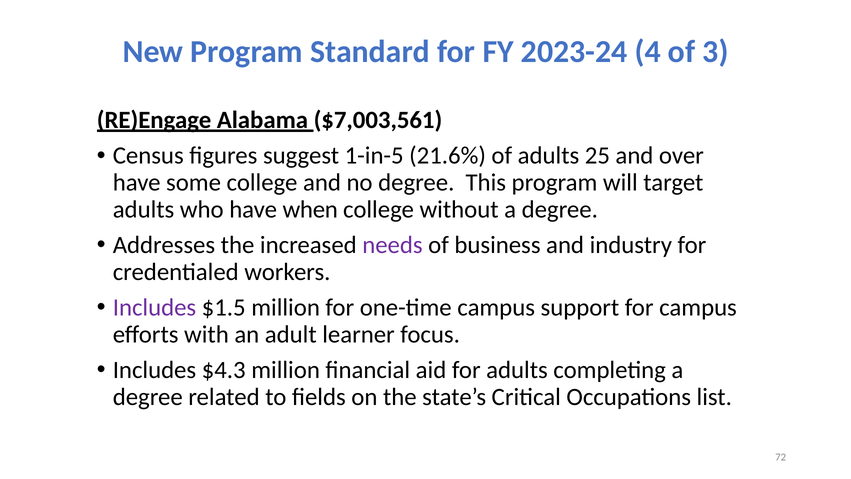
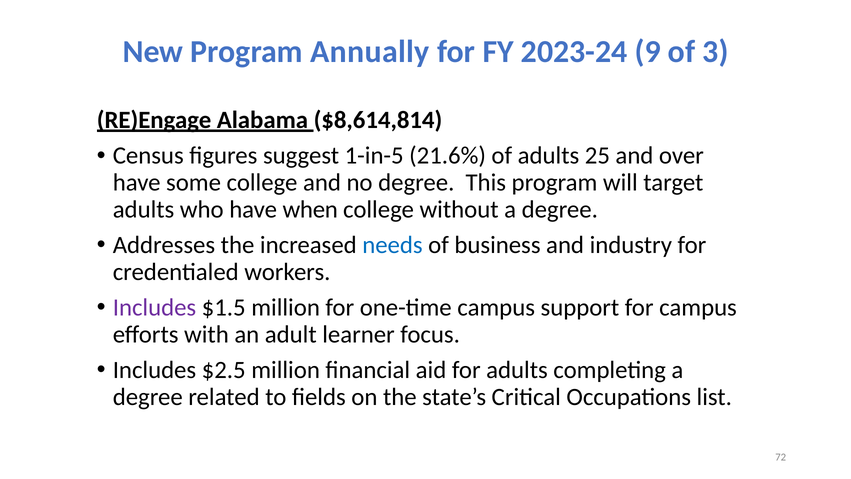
Standard: Standard -> Annually (370, 52)
4: 4 -> 9 (648, 52)
$7,003,561: $7,003,561 -> $8,614,814 (378, 120)
needs colour: purple -> blue (392, 245)
$4.3: $4.3 -> $2.5 (224, 370)
